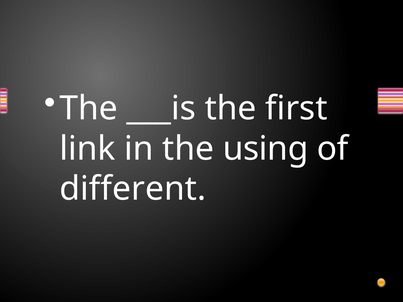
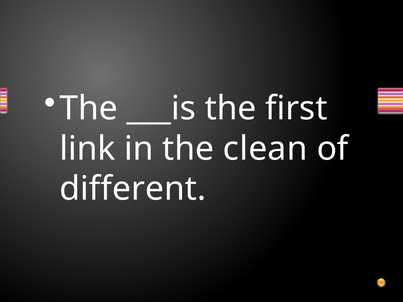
using: using -> clean (265, 149)
